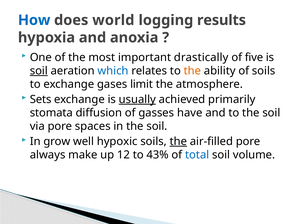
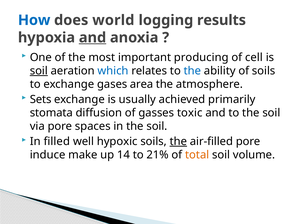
and underline: none -> present (93, 38)
drastically: drastically -> producing (201, 57)
five: five -> cell (254, 57)
the colour: orange -> blue (192, 71)
limit: limit -> area (142, 84)
usually underline: present -> none (137, 99)
have: have -> toxic (190, 113)
grow: grow -> filled (57, 142)
always: always -> induce (48, 155)
12: 12 -> 14 (124, 155)
43%: 43% -> 21% (158, 155)
total colour: blue -> orange (197, 155)
